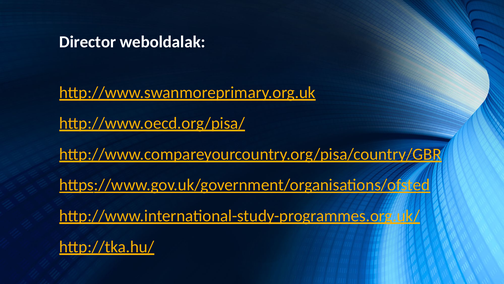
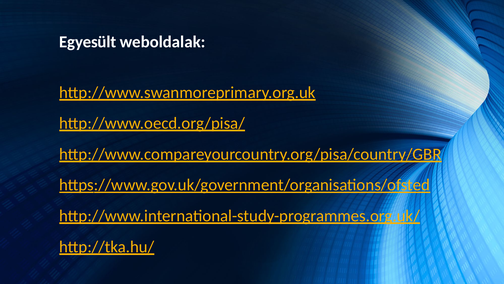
Director: Director -> Egyesült (88, 42)
